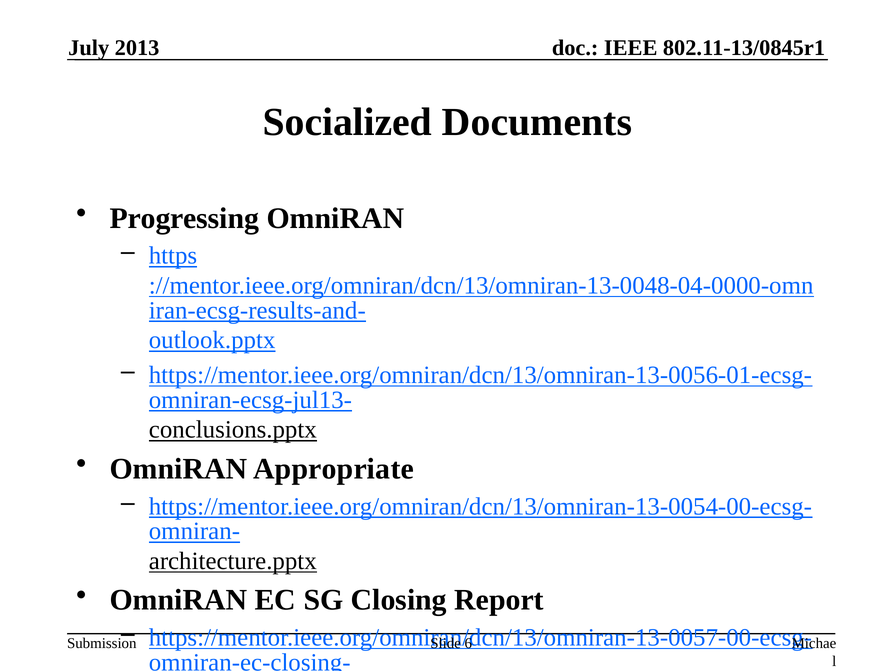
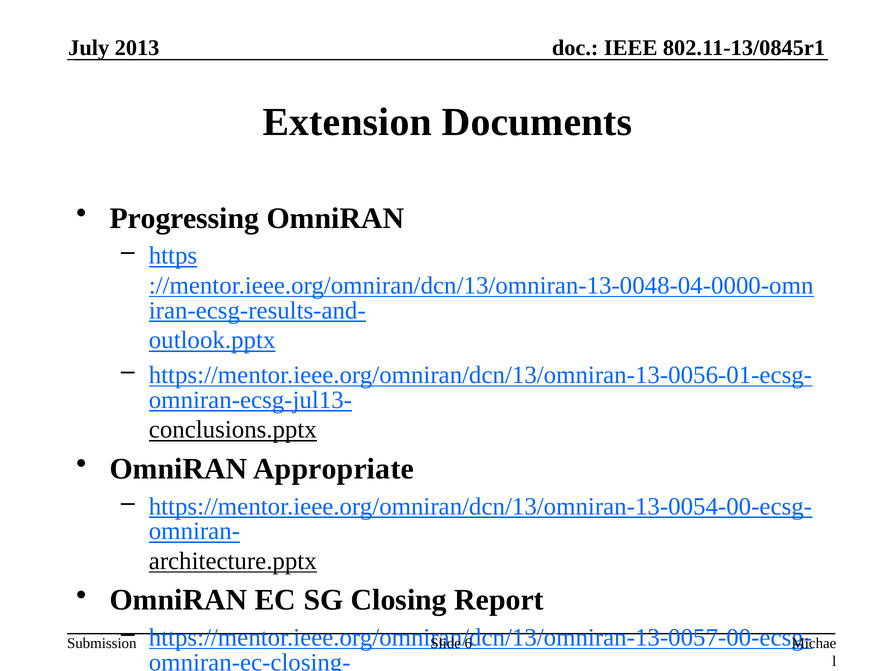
Socialized: Socialized -> Extension (347, 122)
